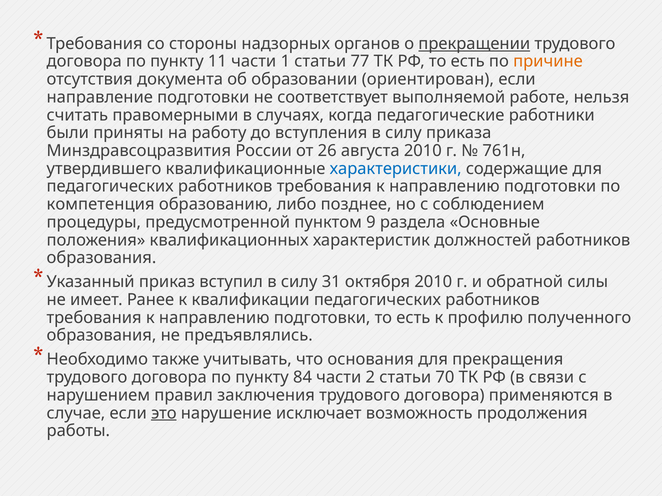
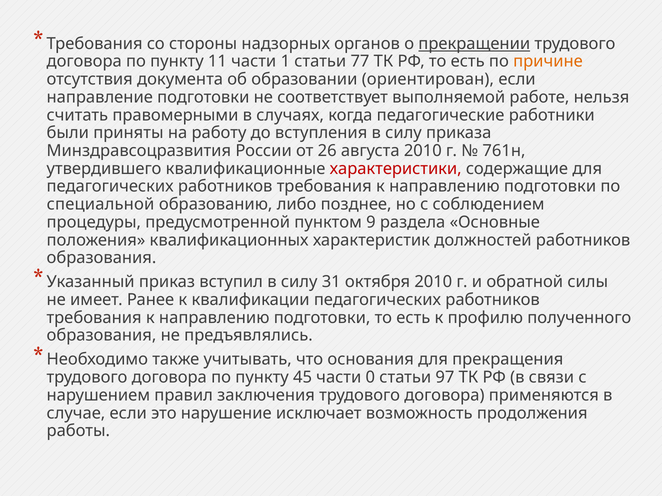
характеристики colour: blue -> red (396, 169)
компетенция: компетенция -> специальной (101, 205)
84: 84 -> 45 (303, 378)
2: 2 -> 0 (370, 378)
70: 70 -> 97 (445, 378)
это underline: present -> none (164, 413)
